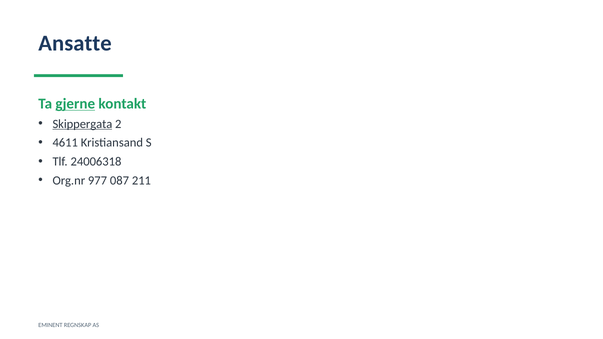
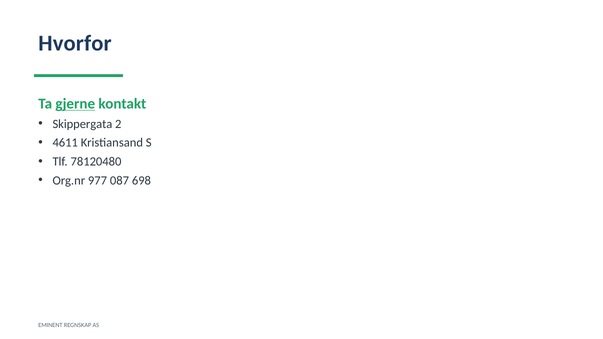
Ansatte: Ansatte -> Hvorfor (75, 43)
Skippergata underline: present -> none (82, 124)
24006318: 24006318 -> 78120480 (96, 162)
211: 211 -> 698 (141, 181)
